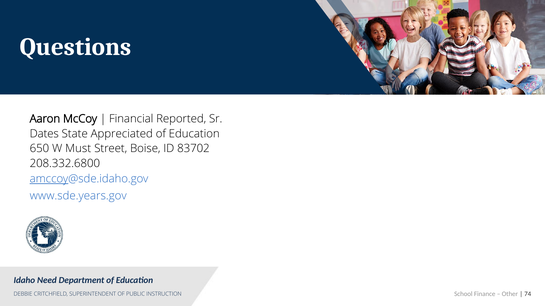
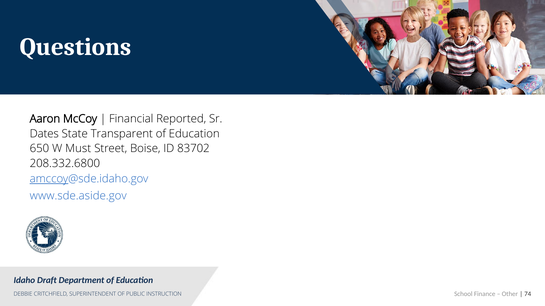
Appreciated: Appreciated -> Transparent (122, 134)
www.sde.years.gov: www.sde.years.gov -> www.sde.aside.gov (78, 196)
Need: Need -> Draft (47, 281)
